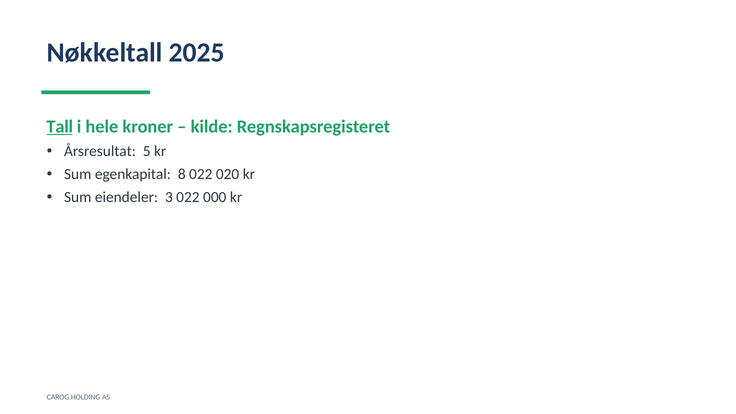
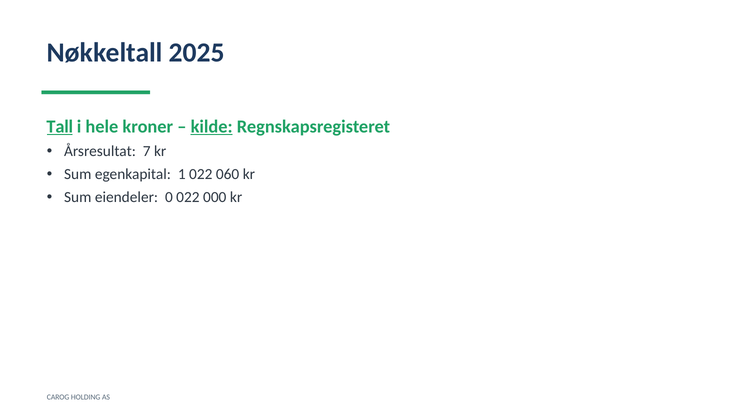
kilde underline: none -> present (212, 127)
5: 5 -> 7 (147, 151)
8: 8 -> 1 (182, 174)
020: 020 -> 060 (228, 174)
3: 3 -> 0 (169, 197)
